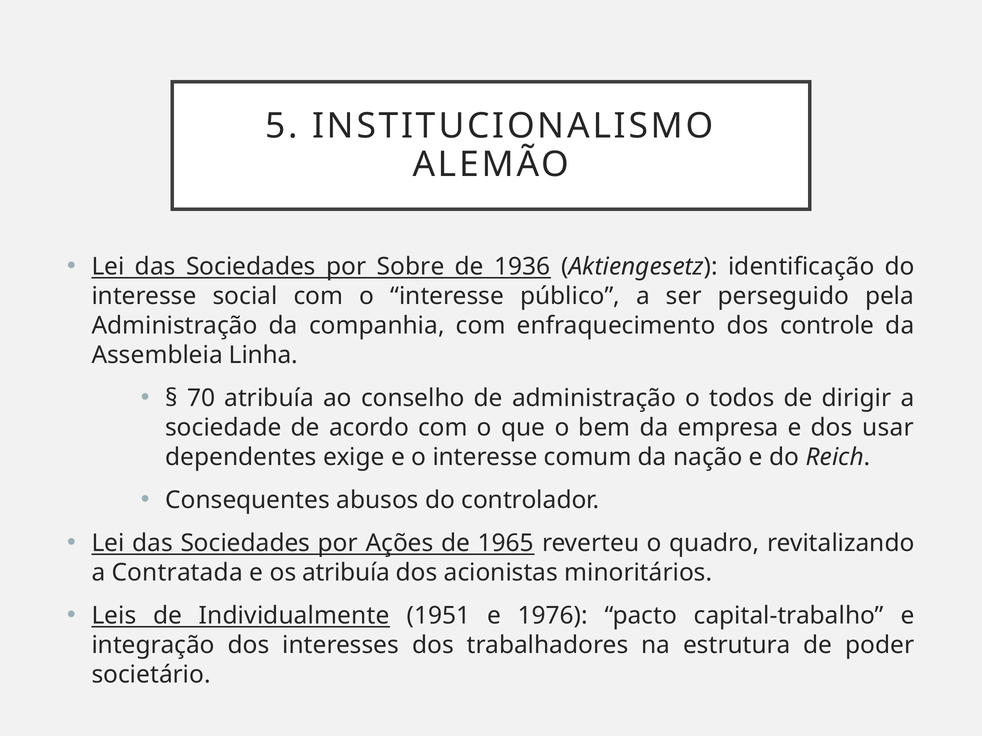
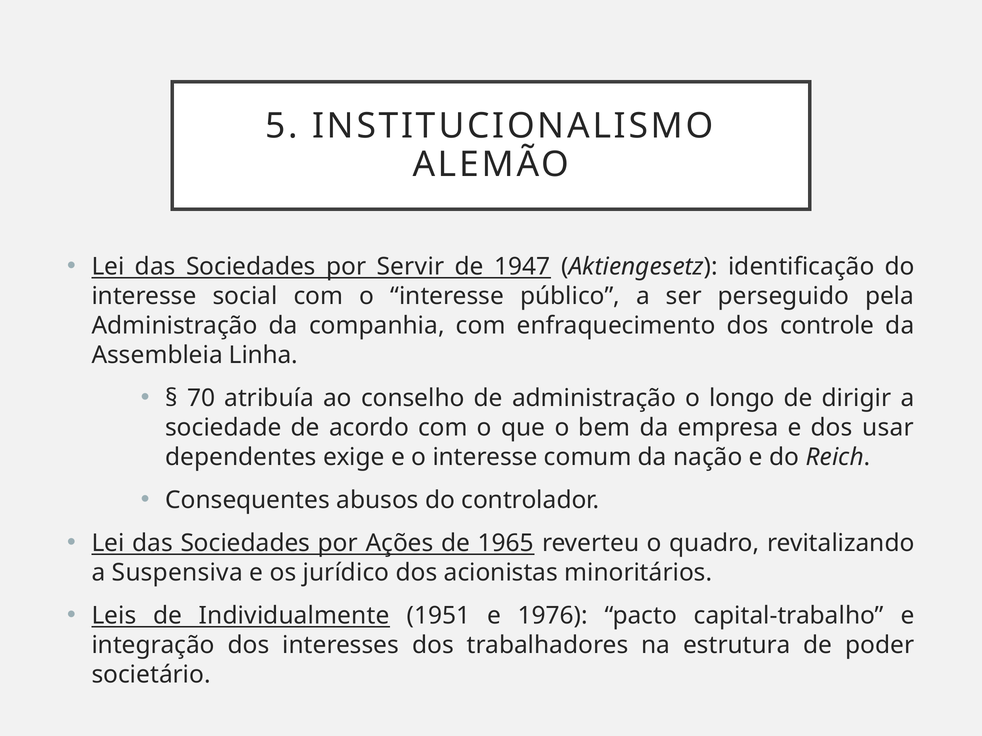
Sobre: Sobre -> Servir (410, 267)
1936: 1936 -> 1947 (522, 267)
todos: todos -> longo (742, 398)
Contratada: Contratada -> Suspensiva (177, 573)
os atribuía: atribuía -> jurídico (346, 573)
